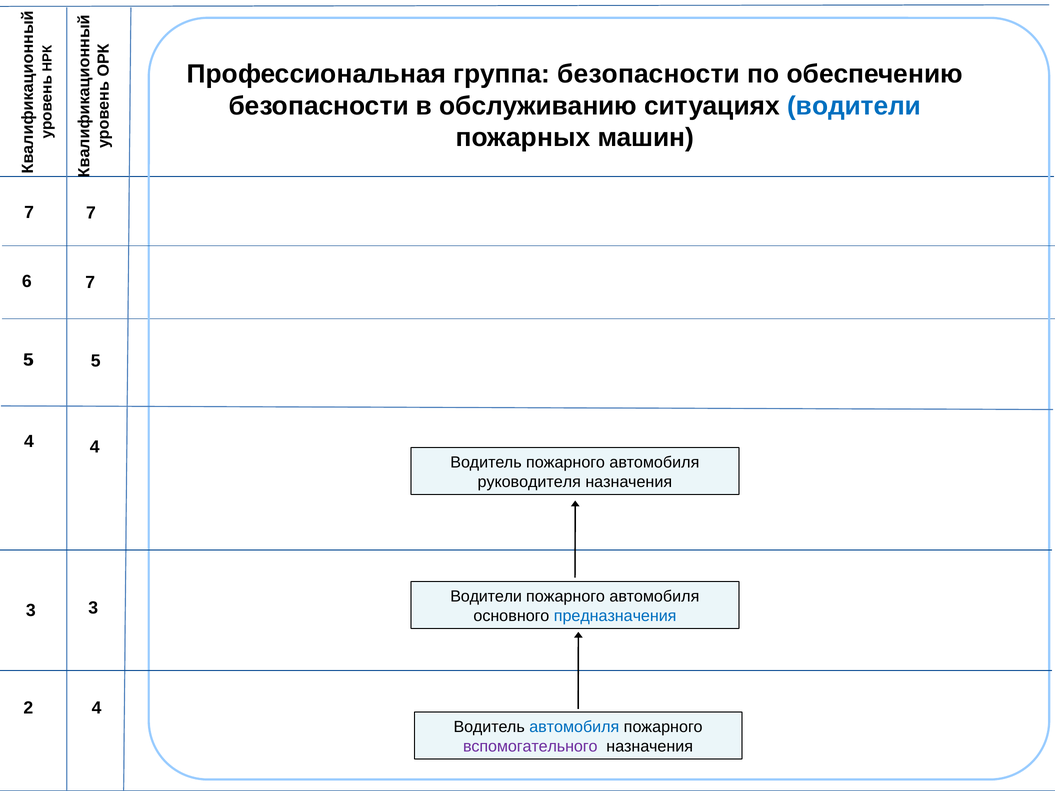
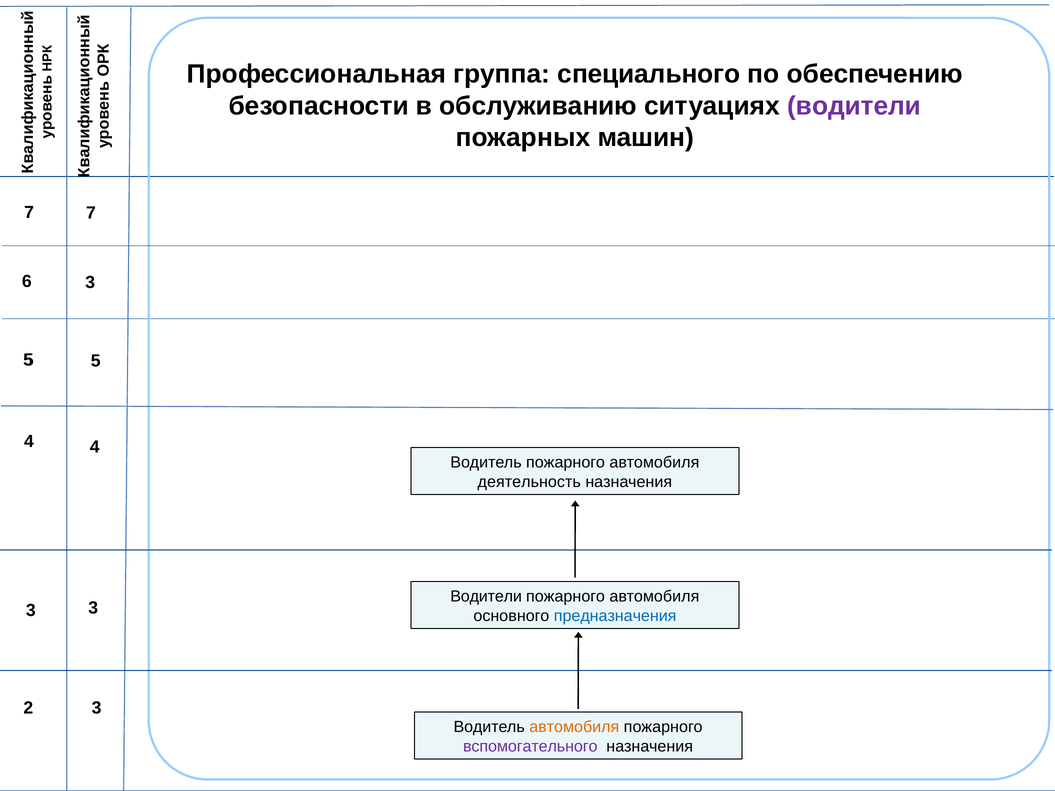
группа безопасности: безопасности -> специального (649, 74)
водители colour: blue -> purple (854, 106)
6 7: 7 -> 3 (90, 283)
руководителя: руководителя -> деятельность (529, 482)
2 4: 4 -> 3 (97, 708)
автомобиля colour: blue -> orange (574, 727)
